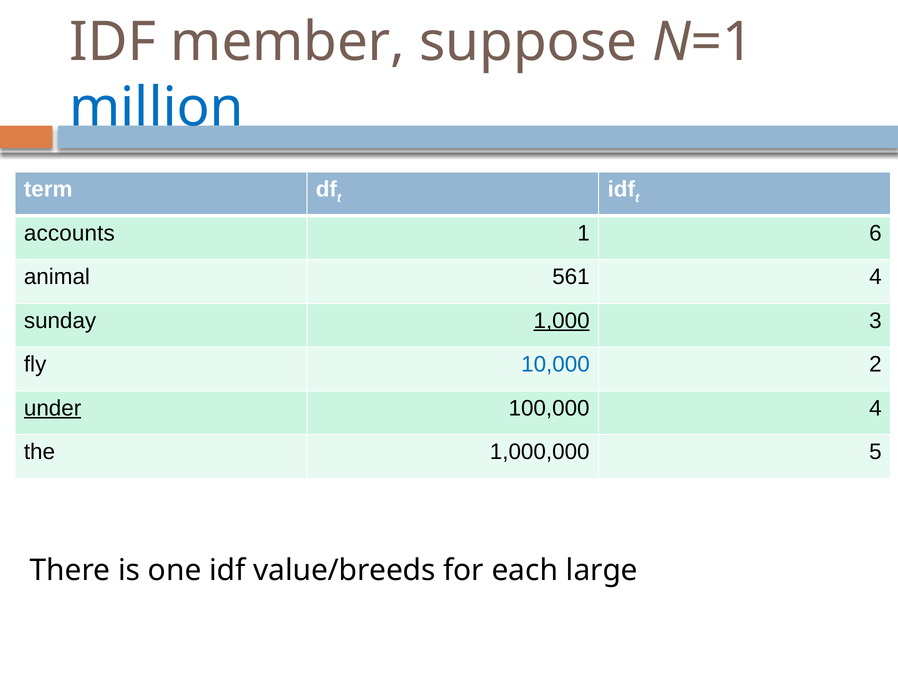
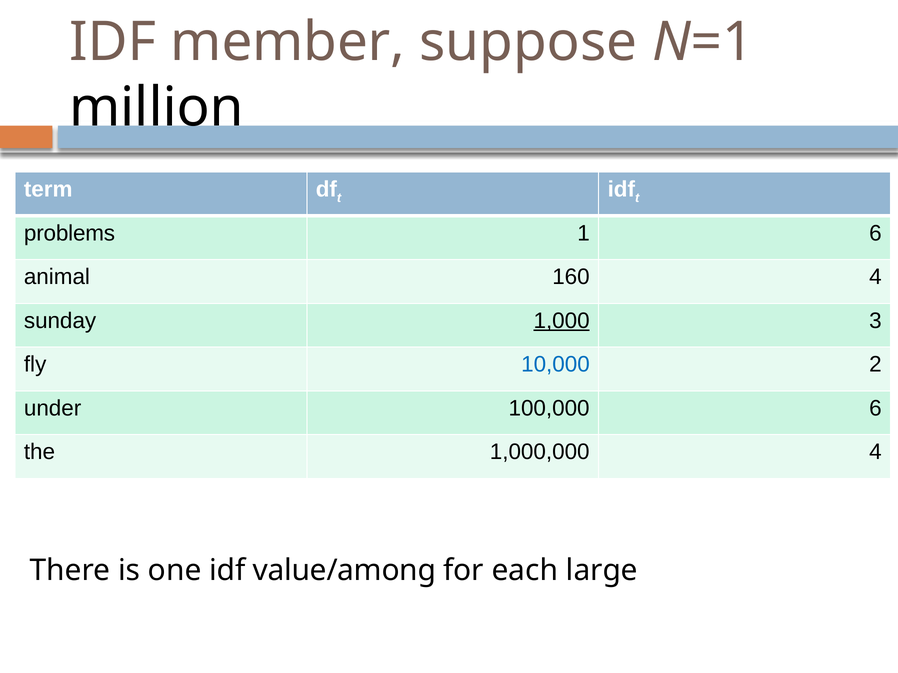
million colour: blue -> black (156, 108)
accounts: accounts -> problems (70, 233)
561: 561 -> 160 (571, 277)
under underline: present -> none (53, 409)
100,000 4: 4 -> 6 (875, 409)
1,000,000 5: 5 -> 4 (875, 452)
value/breeds: value/breeds -> value/among (344, 571)
